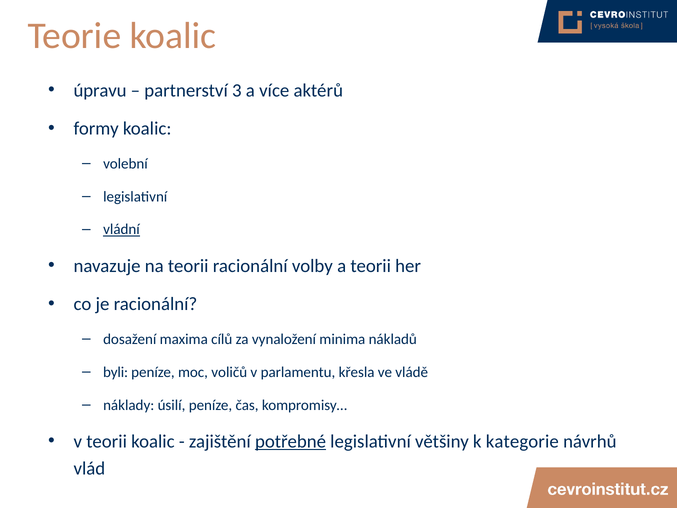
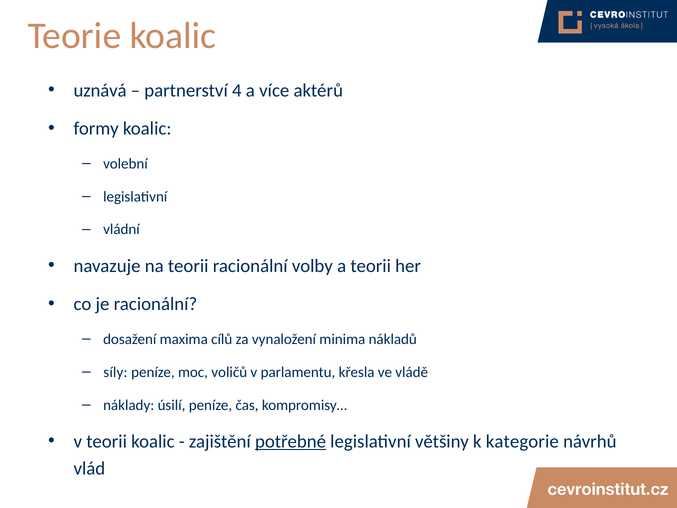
úpravu: úpravu -> uznává (100, 90)
3: 3 -> 4 (237, 90)
vládní underline: present -> none (121, 229)
byli: byli -> síly (115, 372)
